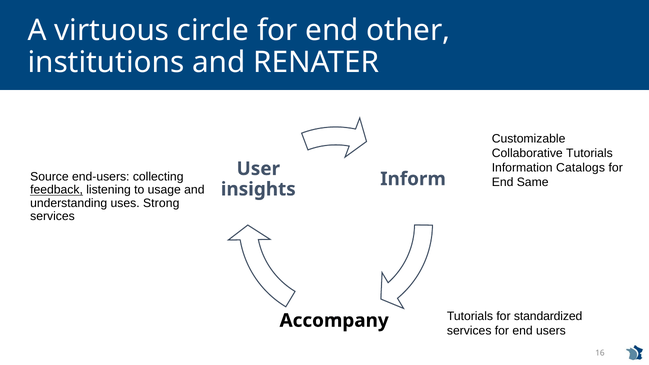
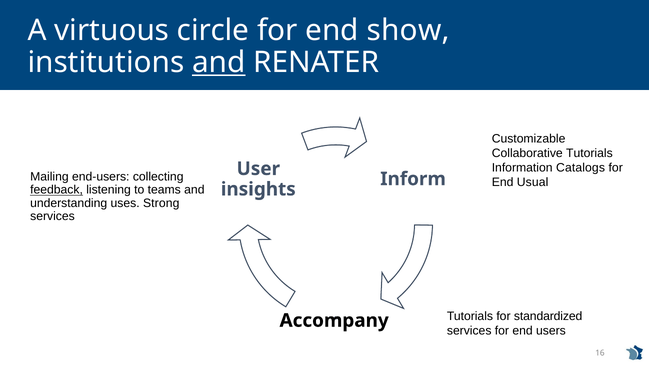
other: other -> show (408, 30)
and underline: none -> present (219, 63)
Source: Source -> Mailing (49, 177)
Same: Same -> Usual (533, 182)
usage: usage -> teams (164, 190)
